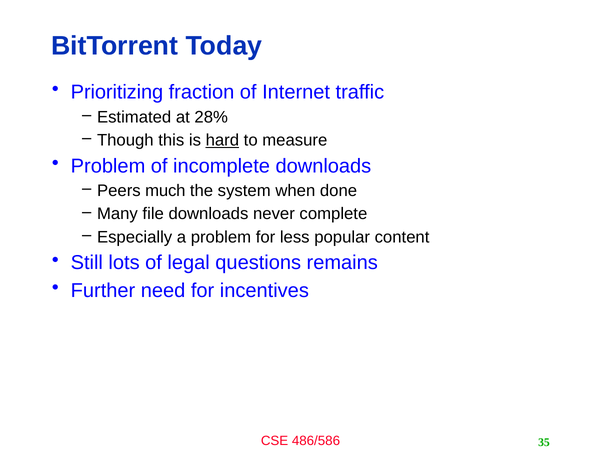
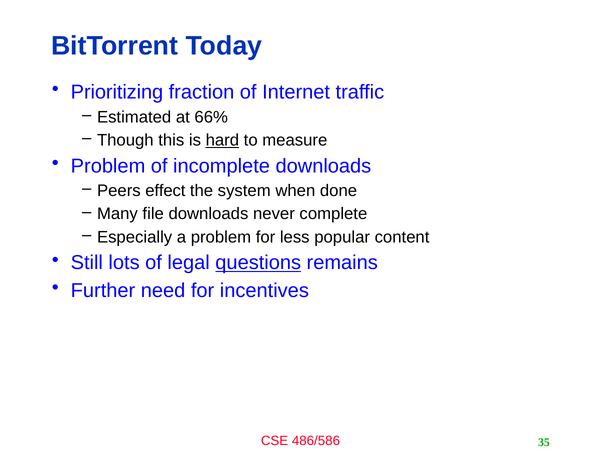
28%: 28% -> 66% (211, 117)
much: much -> effect (165, 191)
questions underline: none -> present (258, 263)
